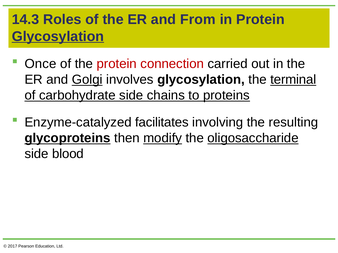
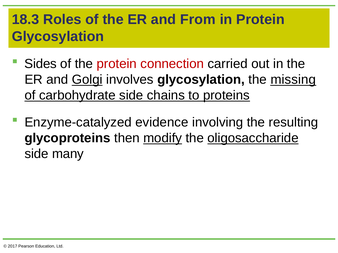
14.3: 14.3 -> 18.3 (26, 20)
Glycosylation underline: present -> none (58, 36)
Once: Once -> Sides (41, 64)
terminal: terminal -> missing (293, 80)
facilitates: facilitates -> evidence (162, 123)
glycoproteins underline: present -> none (68, 138)
blood: blood -> many (68, 154)
